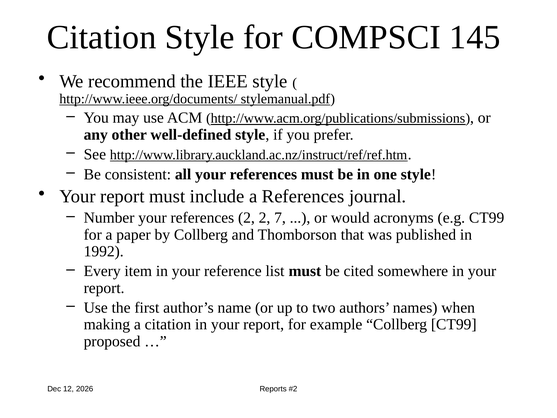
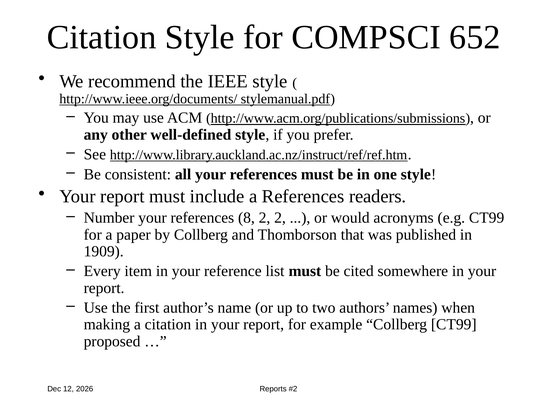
145: 145 -> 652 (475, 37)
journal: journal -> readers (378, 196)
references 2: 2 -> 8 (246, 218)
2 7: 7 -> 2 (280, 218)
1992: 1992 -> 1909 (104, 251)
